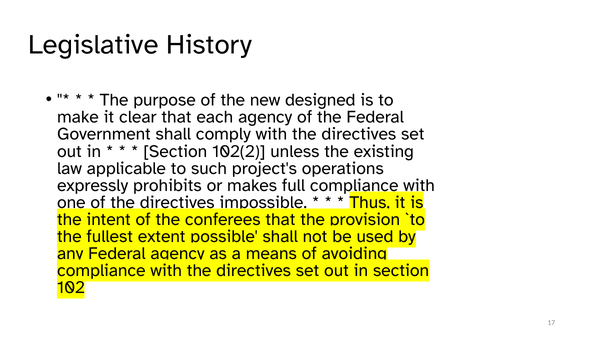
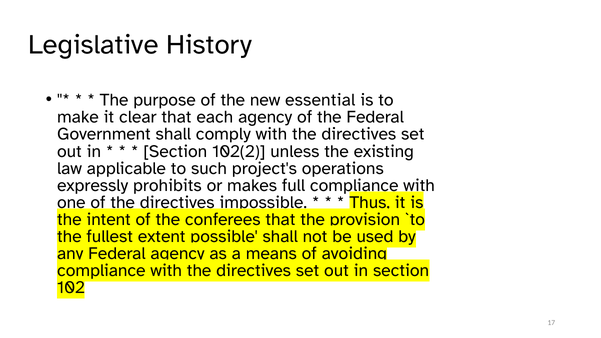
designed: designed -> essential (320, 100)
